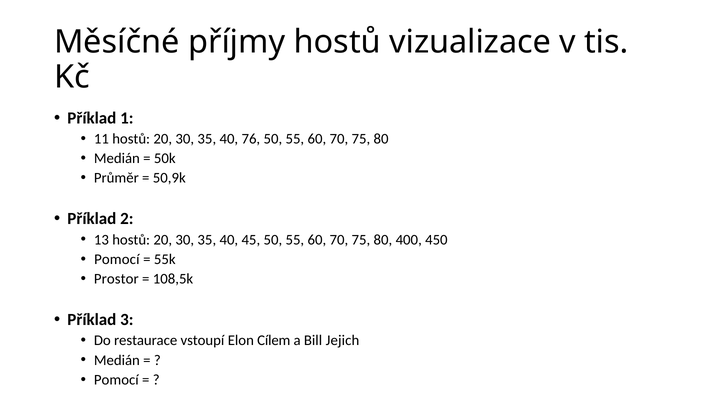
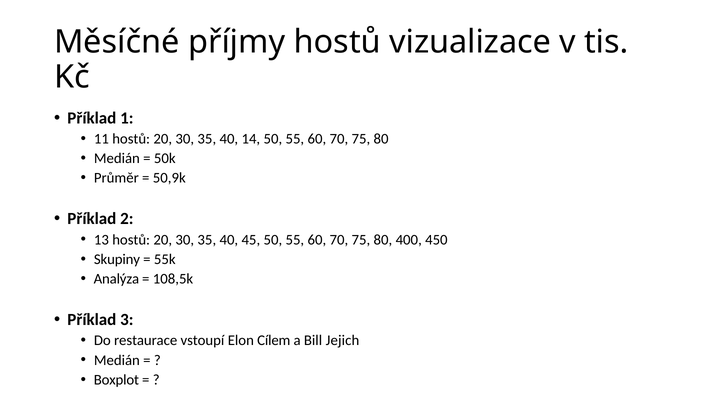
76: 76 -> 14 (251, 139)
Pomocí: Pomocí -> Skupiny (117, 259)
Prostor: Prostor -> Analýza (116, 279)
Pomocí: Pomocí -> Boxplot (116, 380)
